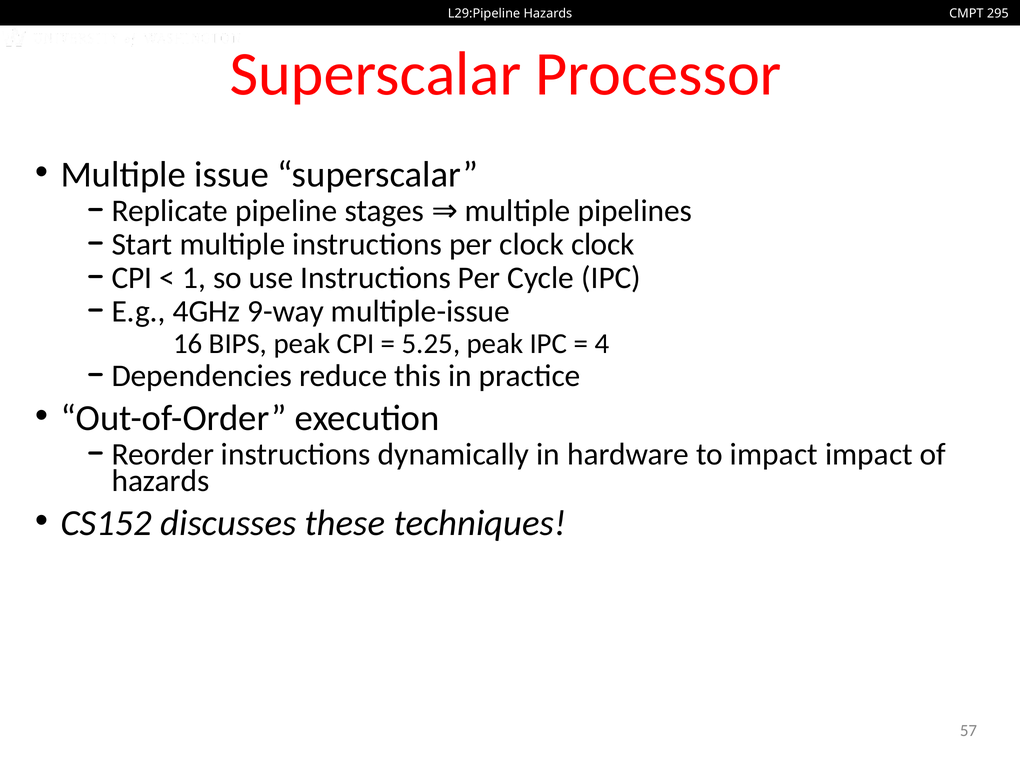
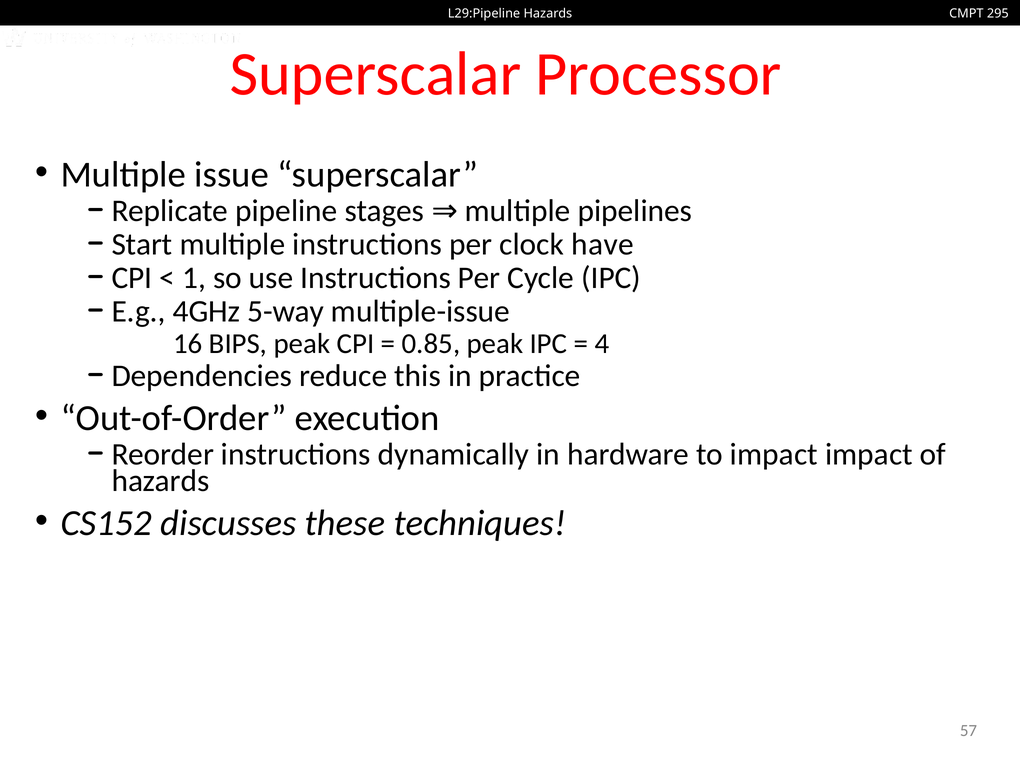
clock clock: clock -> have (602, 244)
9-way: 9-way -> 5-way (286, 311)
5.25: 5.25 -> 0.85 (431, 344)
